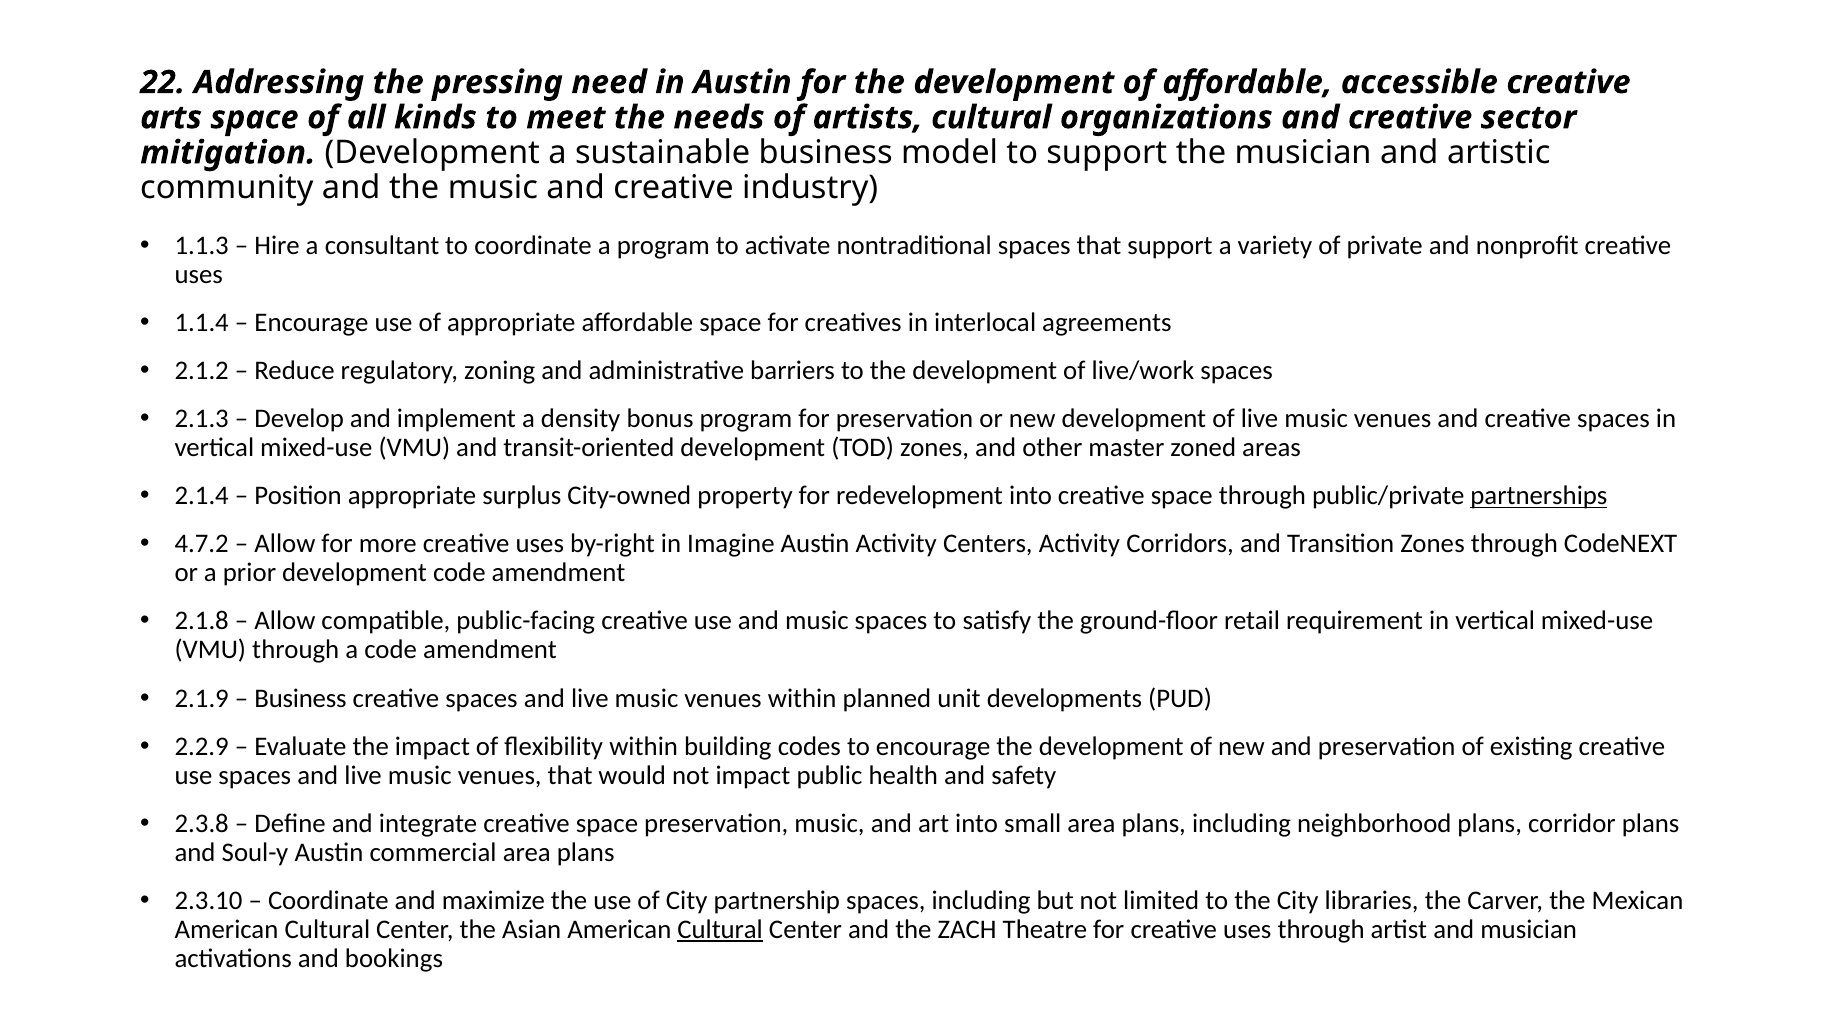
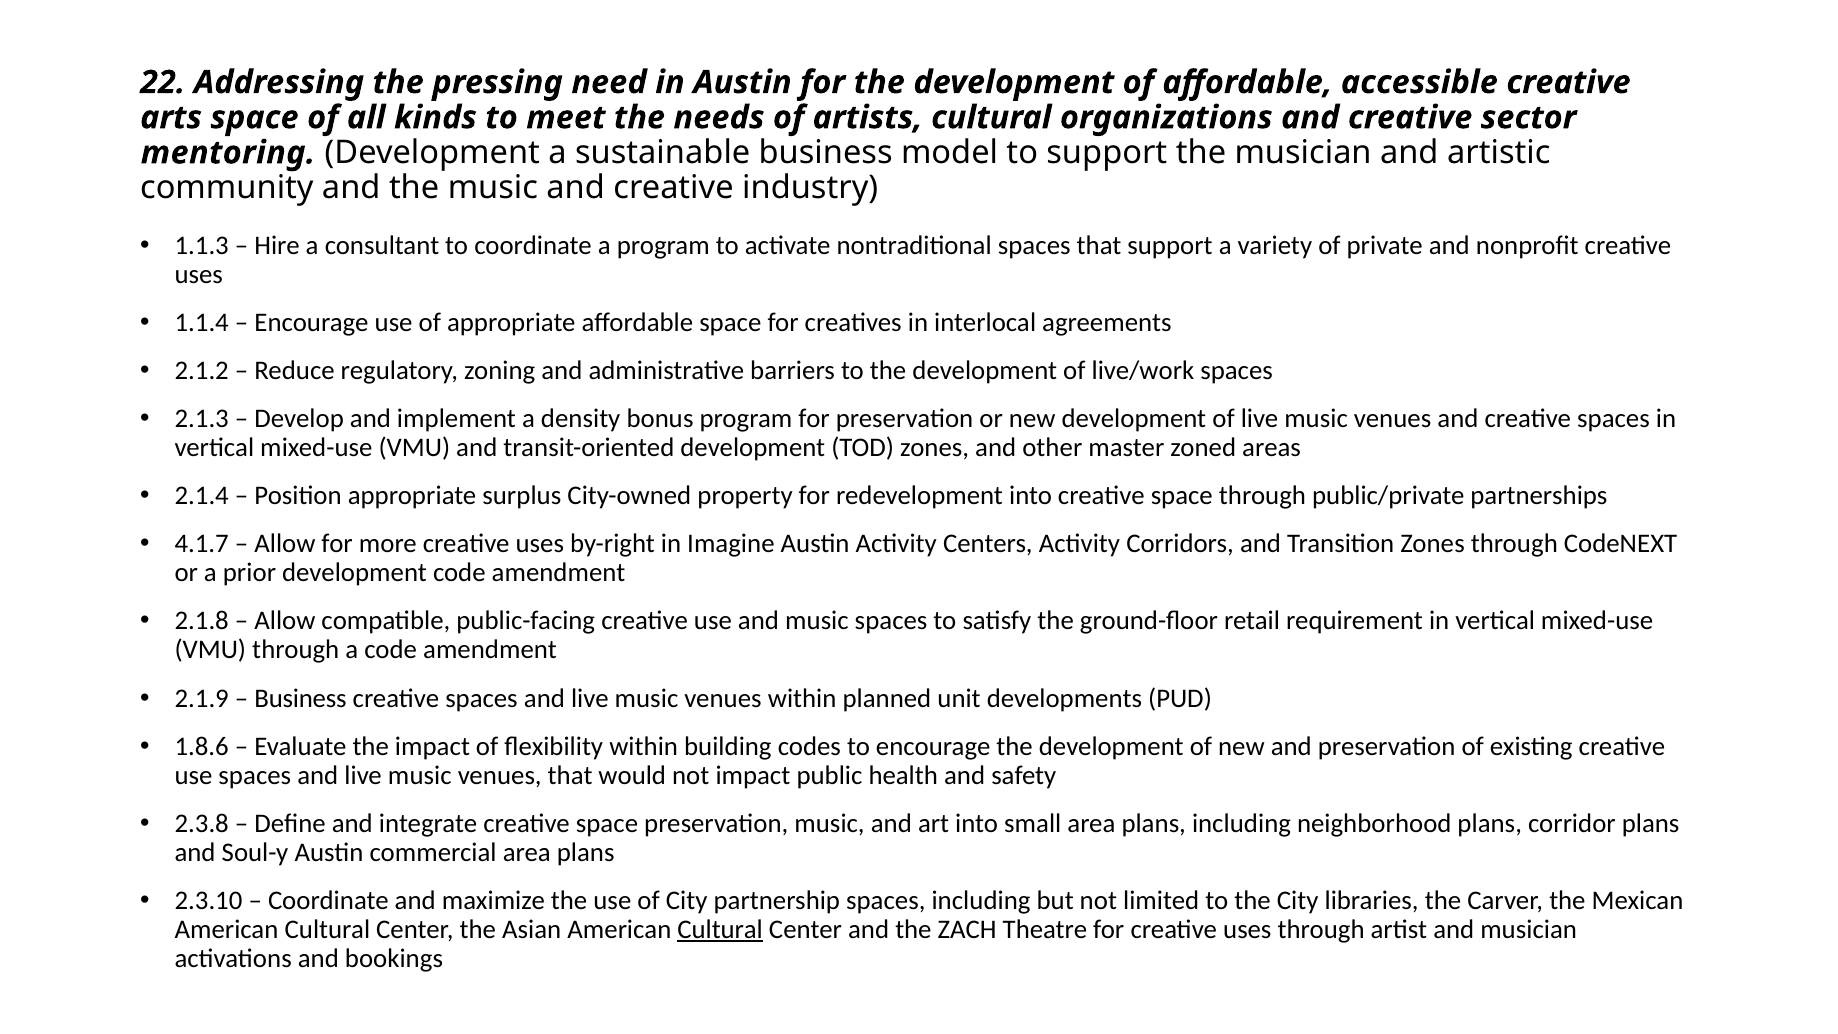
mitigation: mitigation -> mentoring (228, 153)
partnerships underline: present -> none (1539, 496)
4.7.2: 4.7.2 -> 4.1.7 (202, 544)
2.2.9: 2.2.9 -> 1.8.6 (202, 746)
